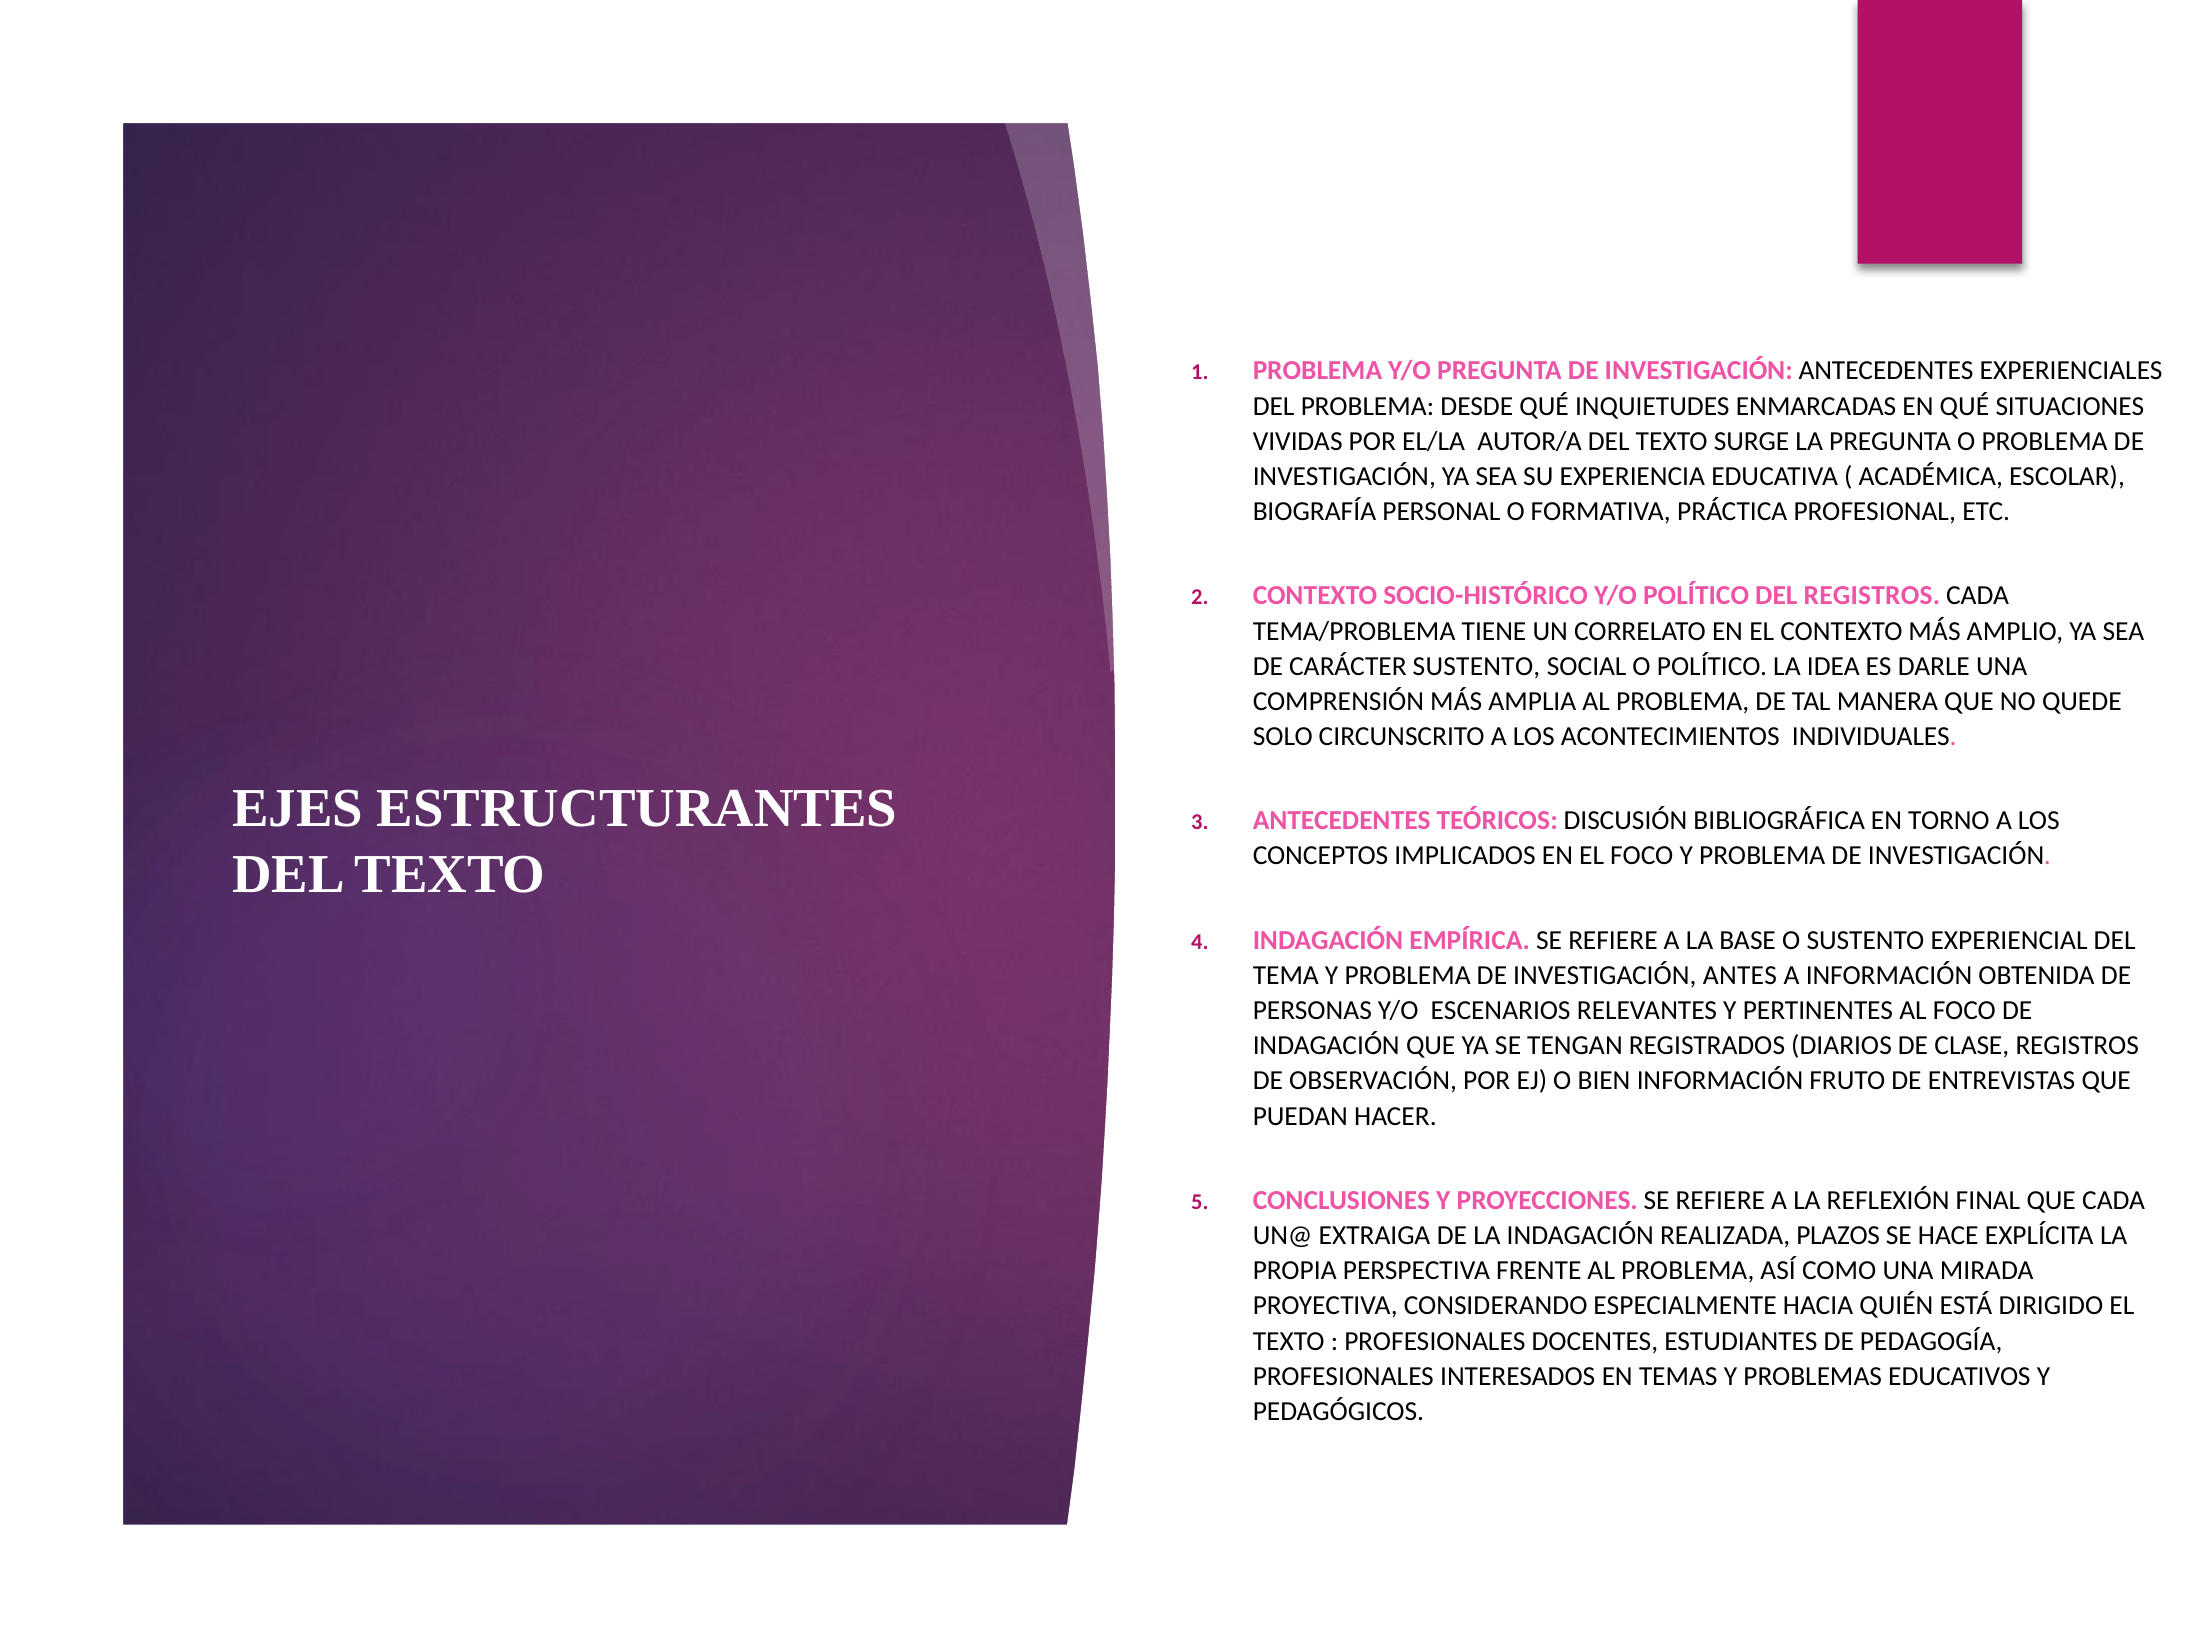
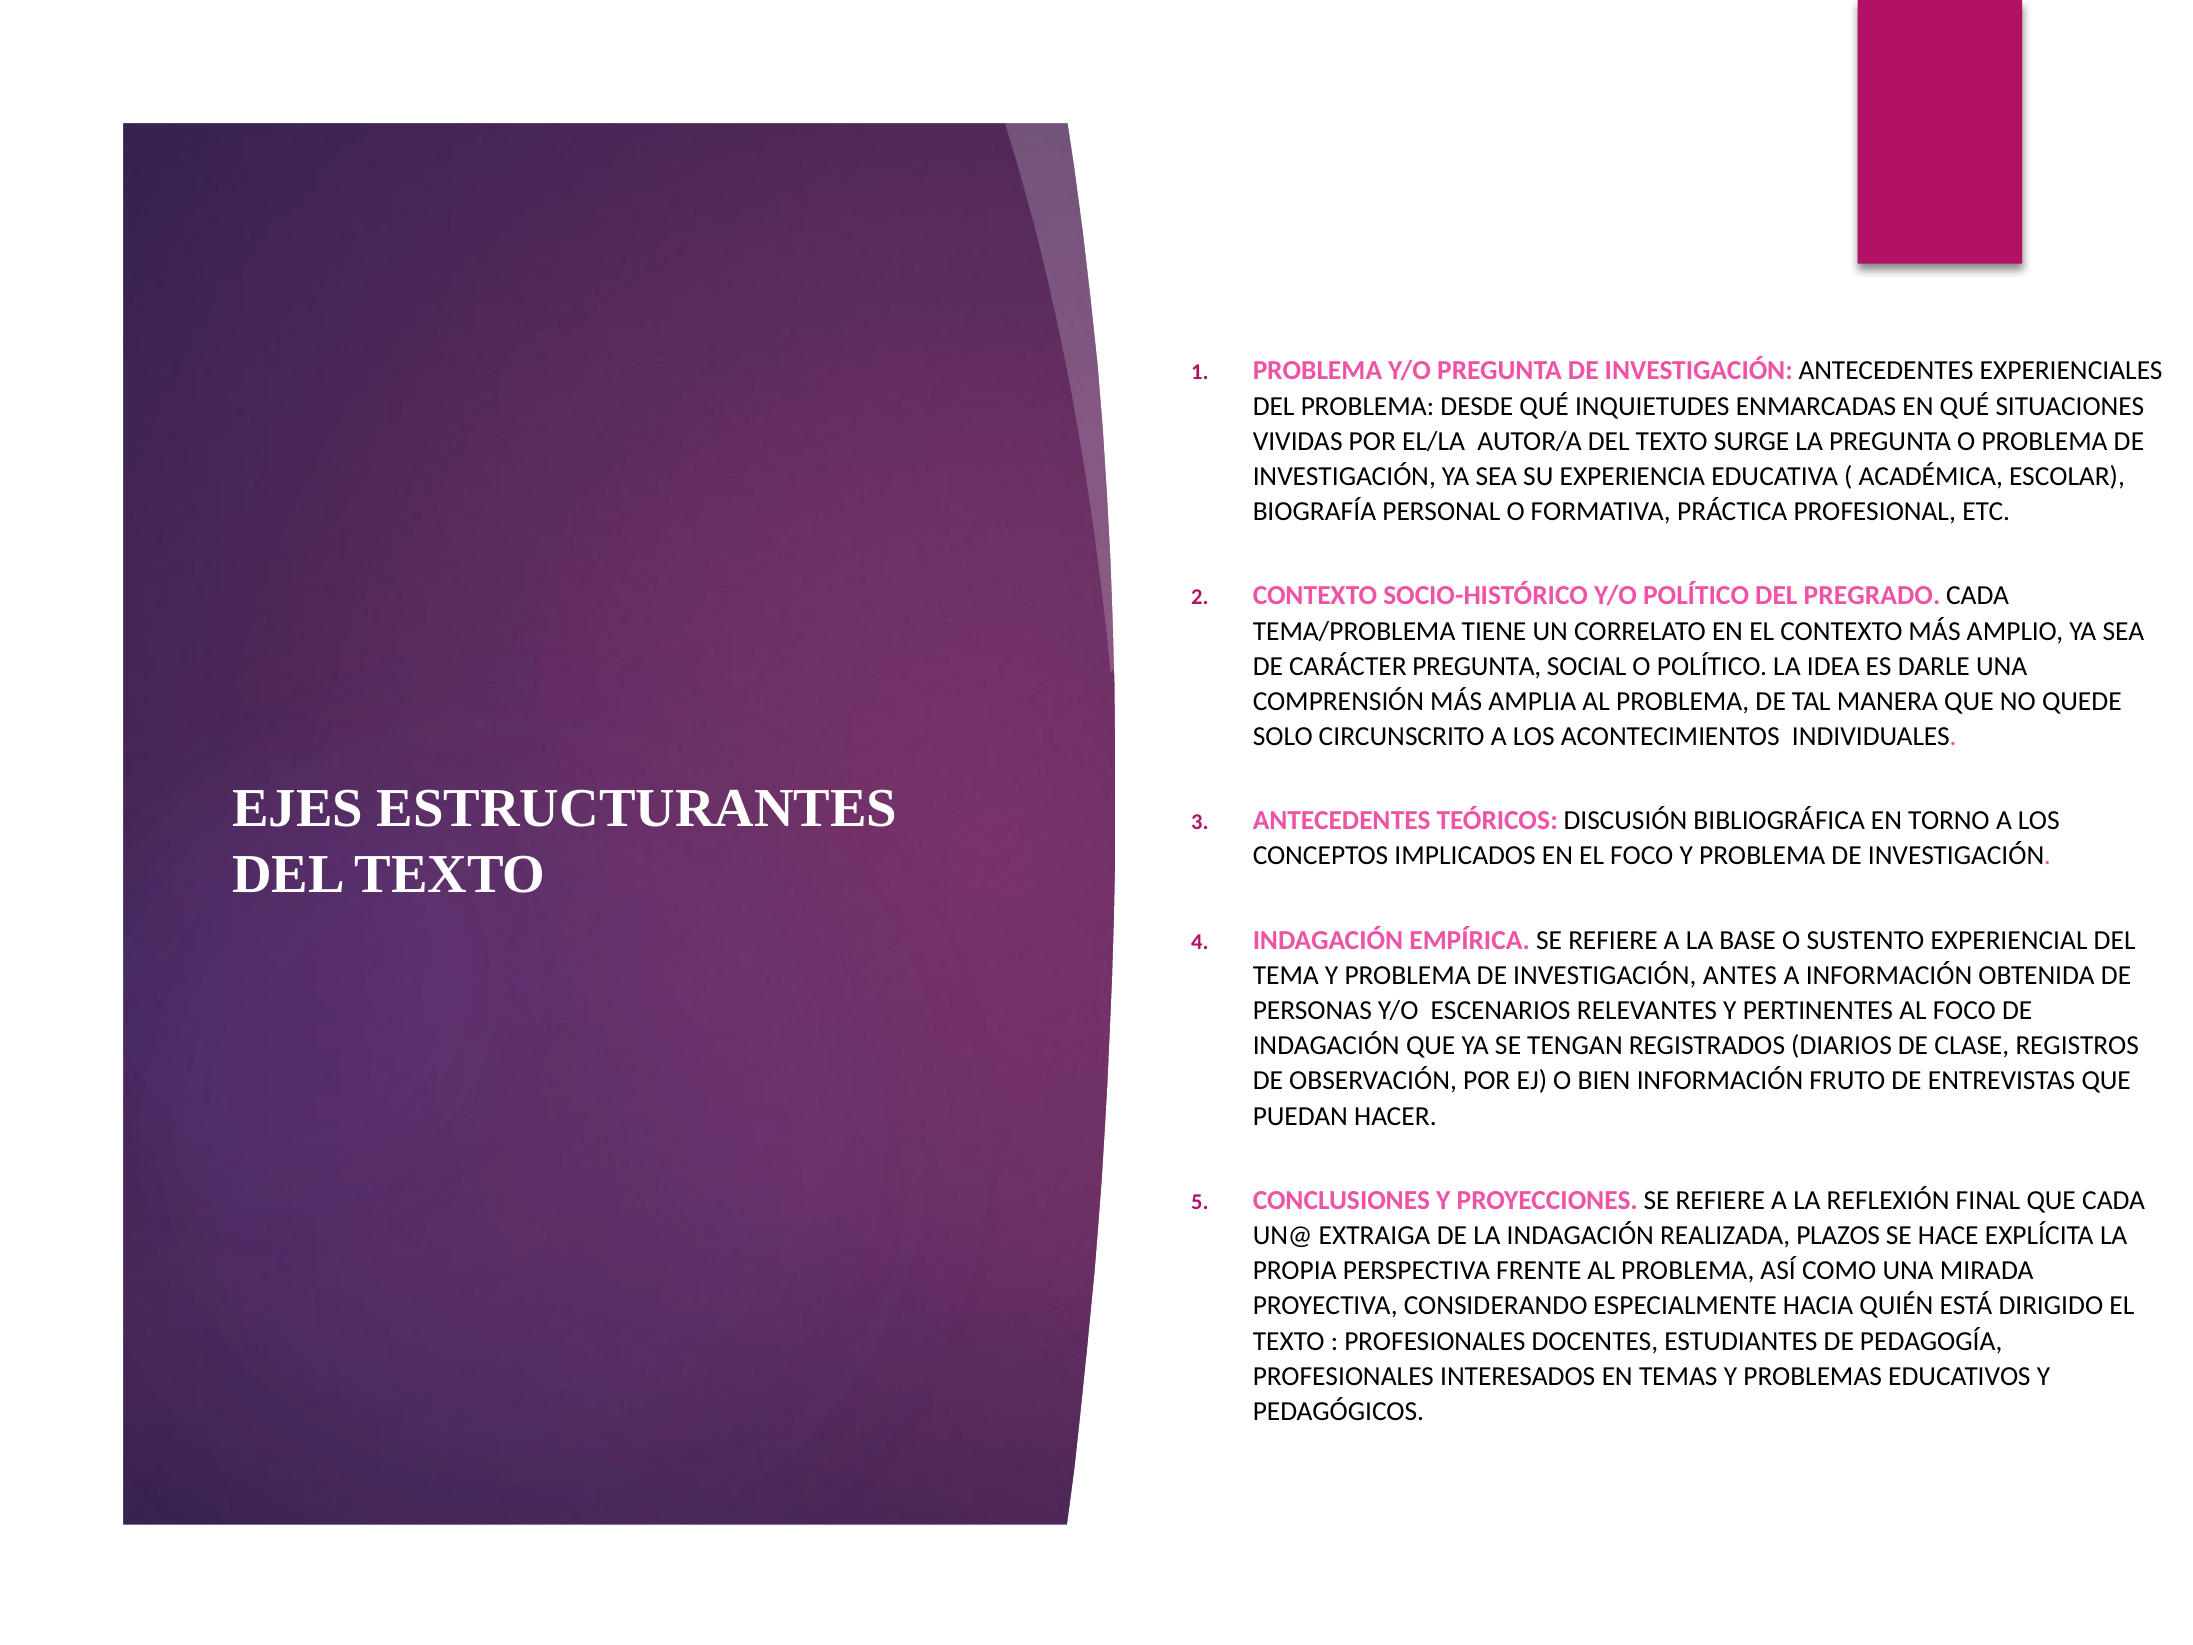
DEL REGISTROS: REGISTROS -> PREGRADO (1872, 596)
CARÁCTER SUSTENTO: SUSTENTO -> PREGUNTA (1477, 666)
